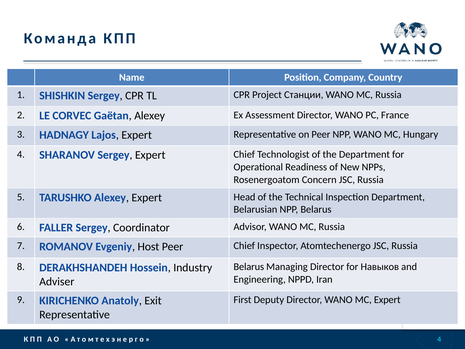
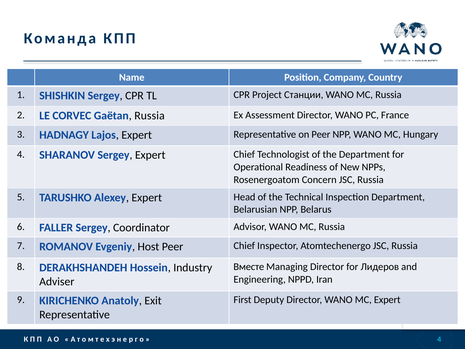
Gaëtan Alexey: Alexey -> Russia (150, 116)
Belarus: Belarus -> Вместе (249, 267)
Навыков: Навыков -> Лидеров (380, 267)
